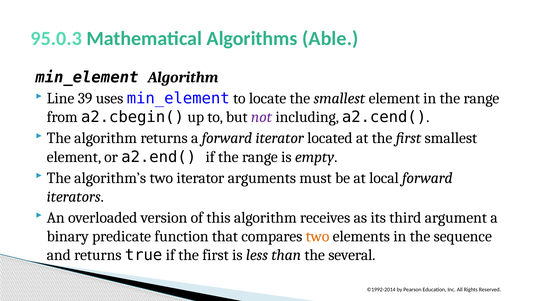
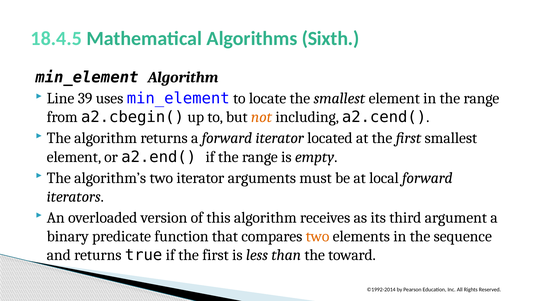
95.0.3: 95.0.3 -> 18.4.5 (56, 38)
Able: Able -> Sixth (330, 38)
not colour: purple -> orange (262, 117)
several: several -> toward (352, 255)
